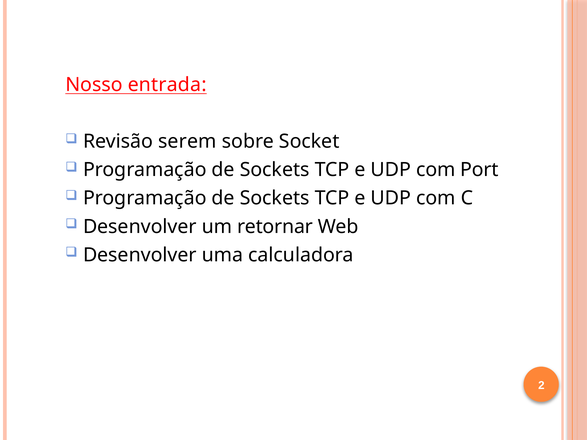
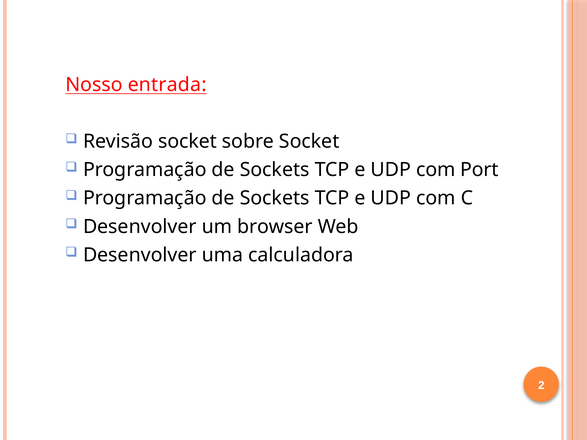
Revisão serem: serem -> socket (187, 142)
retornar: retornar -> browser (275, 227)
